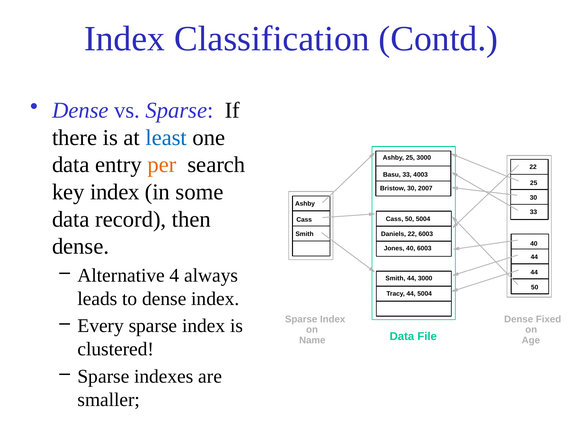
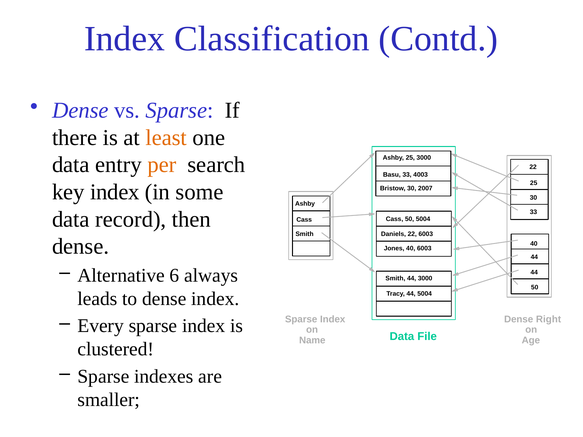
least colour: blue -> orange (166, 138)
4: 4 -> 6 (175, 275)
Fixed: Fixed -> Right (549, 319)
